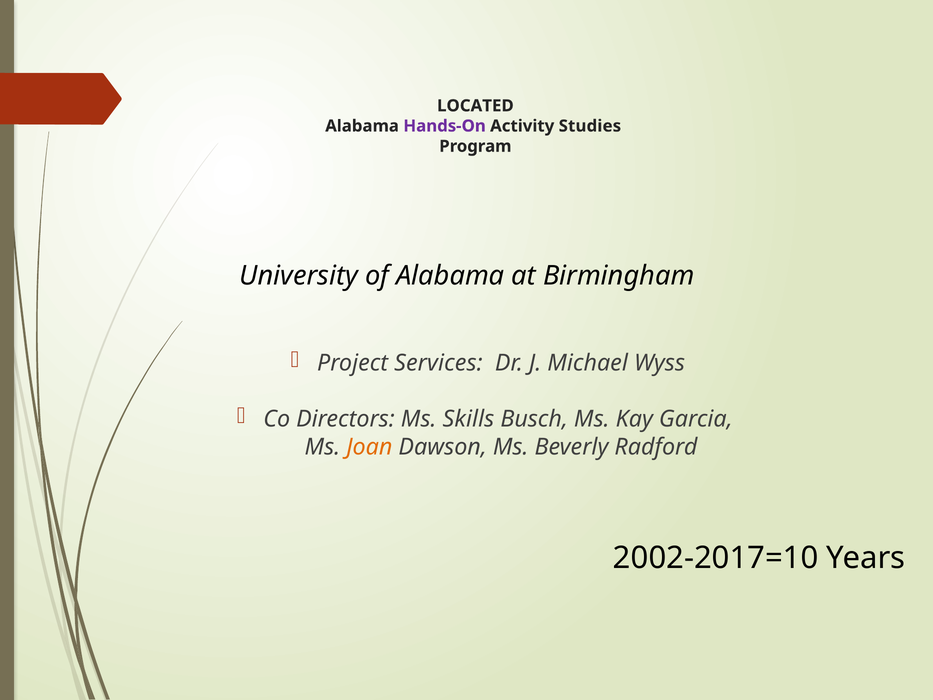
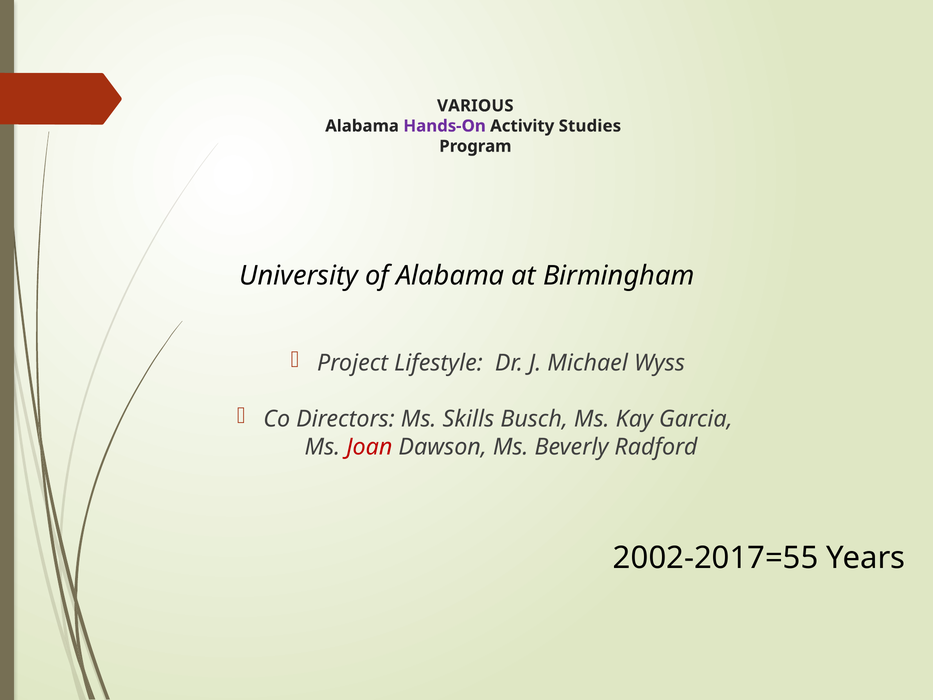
LOCATED: LOCATED -> VARIOUS (475, 106)
Services: Services -> Lifestyle (438, 363)
Joan colour: orange -> red (369, 447)
2002-2017=10: 2002-2017=10 -> 2002-2017=55 (716, 558)
